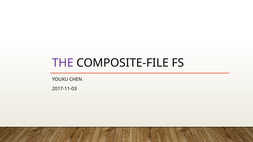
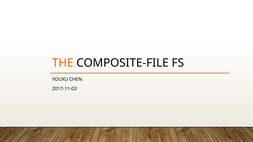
THE colour: purple -> orange (63, 63)
